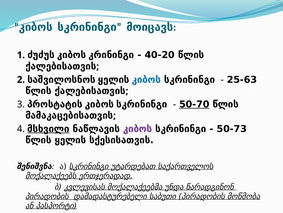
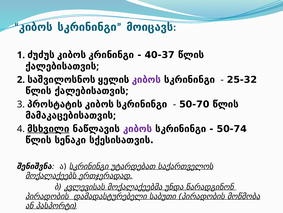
40-20: 40-20 -> 40-37 (160, 55)
კიბოს colour: blue -> purple (146, 79)
25-63: 25-63 -> 25-32 (242, 79)
50-70 underline: present -> none (194, 104)
50-73: 50-73 -> 50-74 (232, 128)
წლის ყელის: ყელის -> სენაკი (70, 140)
